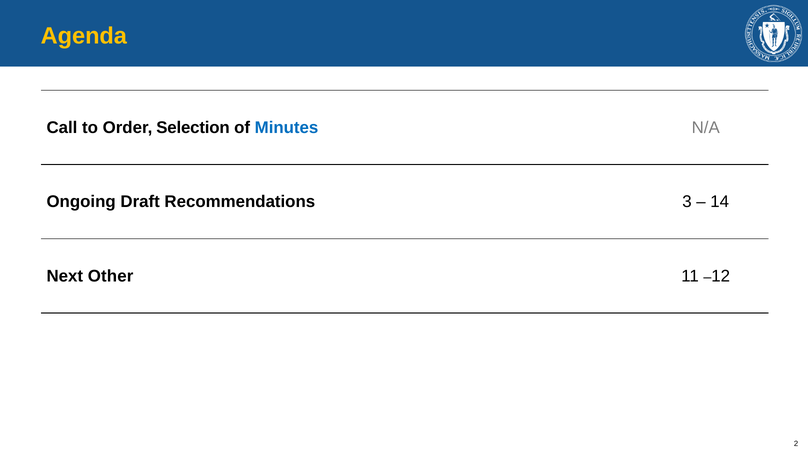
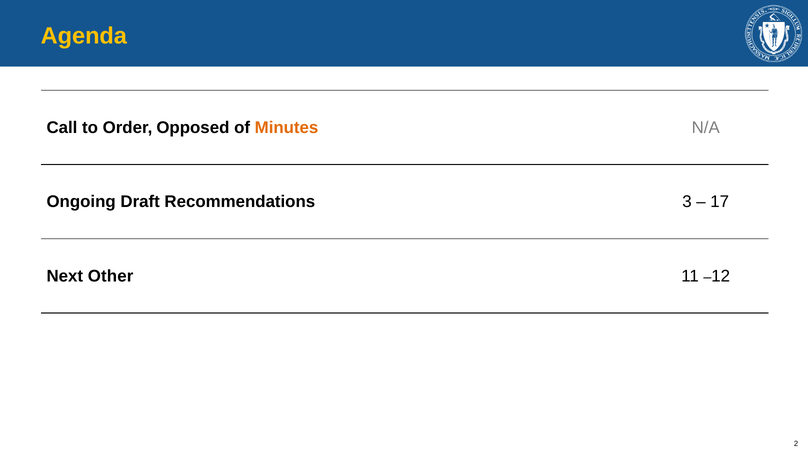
Selection: Selection -> Opposed (193, 128)
Minutes colour: blue -> orange (287, 128)
14: 14 -> 17 (720, 202)
